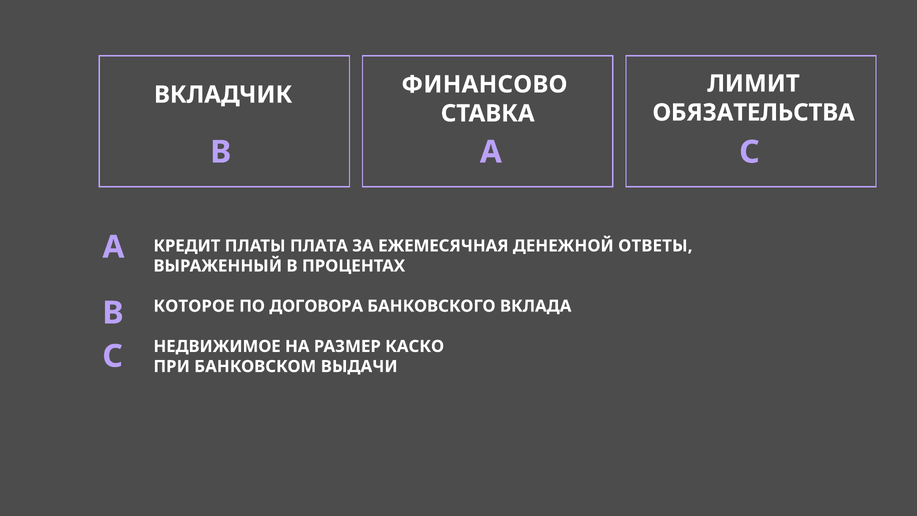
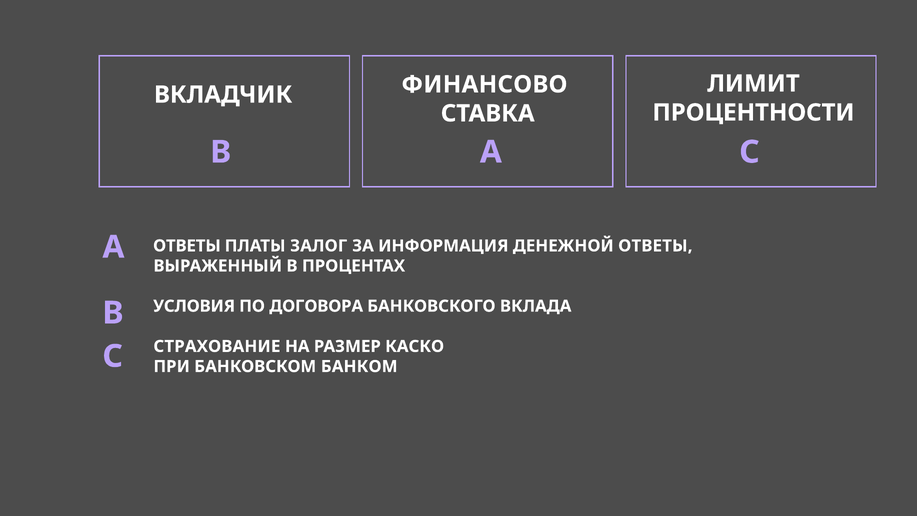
ОБЯЗАТЕЛЬСТВА: ОБЯЗАТЕЛЬСТВА -> ПРОЦЕНТНОСТИ (753, 113)
КРЕДИТ: КРЕДИТ -> ОТВЕТЫ (187, 246)
ПЛАТА: ПЛАТА -> ЗАЛОГ (319, 246)
ЕЖЕМЕСЯЧНАЯ: ЕЖЕМЕСЯЧНАЯ -> ИНФОРМАЦИЯ (443, 246)
КОТОРОЕ: КОТОРОЕ -> УСЛОВИЯ (194, 306)
НЕДВИЖИМОЕ: НЕДВИЖИМОЕ -> СТРАХОВАНИЕ (217, 346)
ВЫДАЧИ: ВЫДАЧИ -> БАНКОМ (359, 366)
